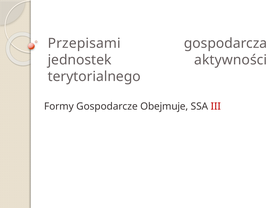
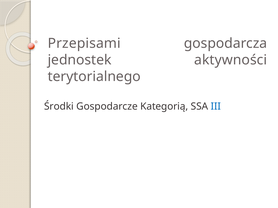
Formy: Formy -> Środki (59, 107)
Obejmuje: Obejmuje -> Kategorią (164, 107)
III colour: red -> blue (216, 107)
